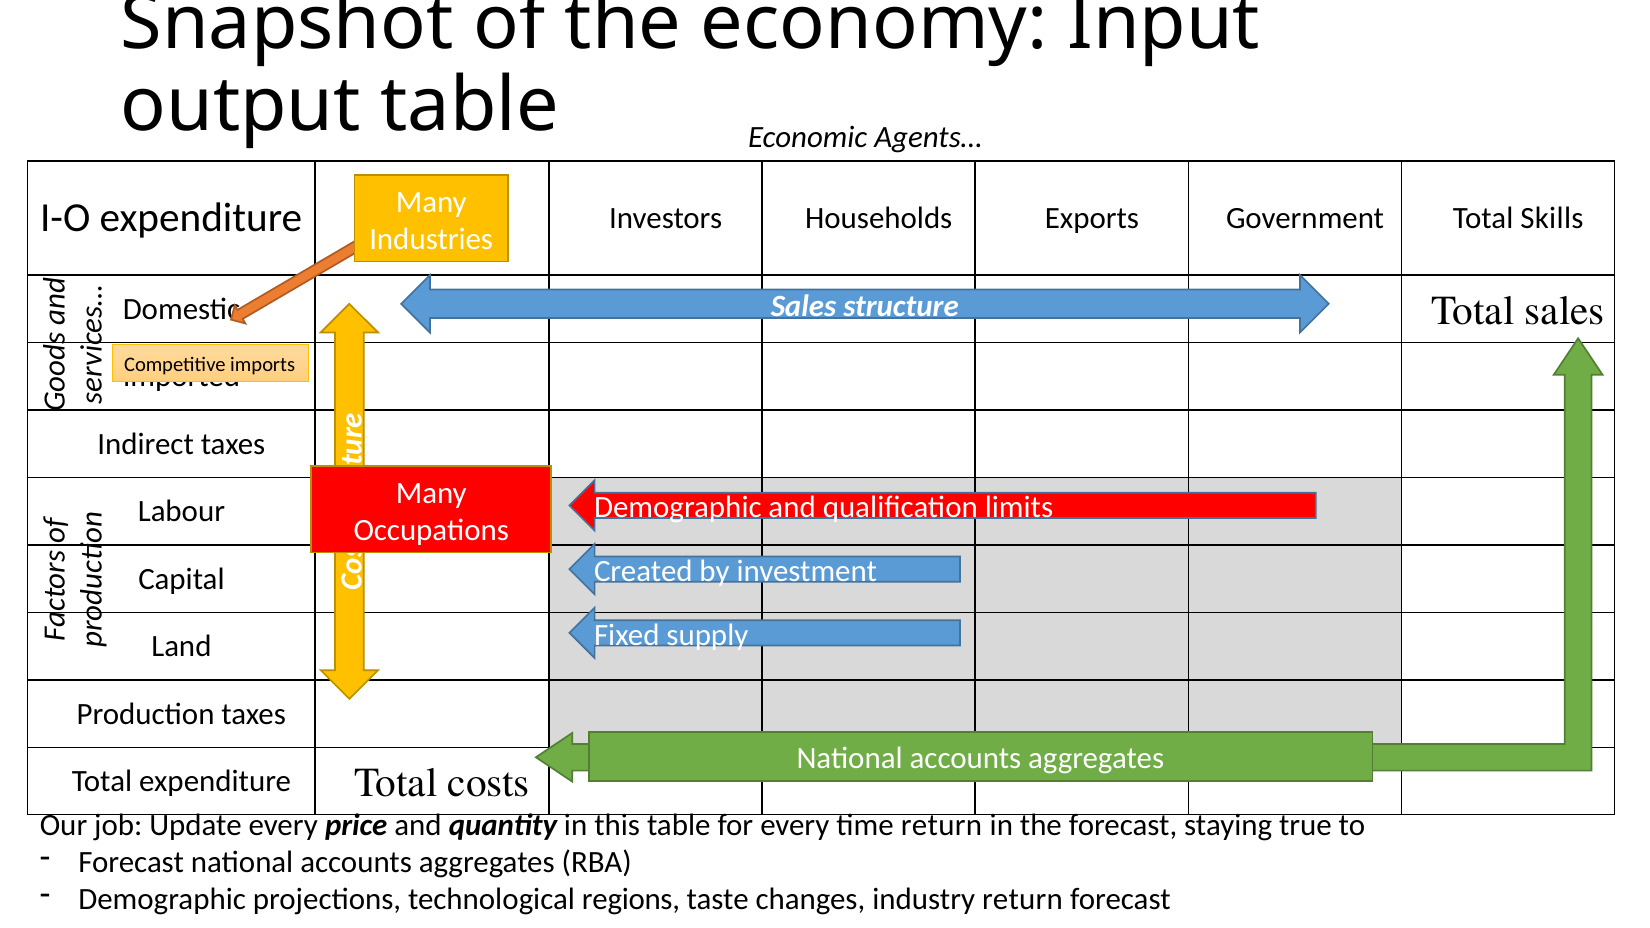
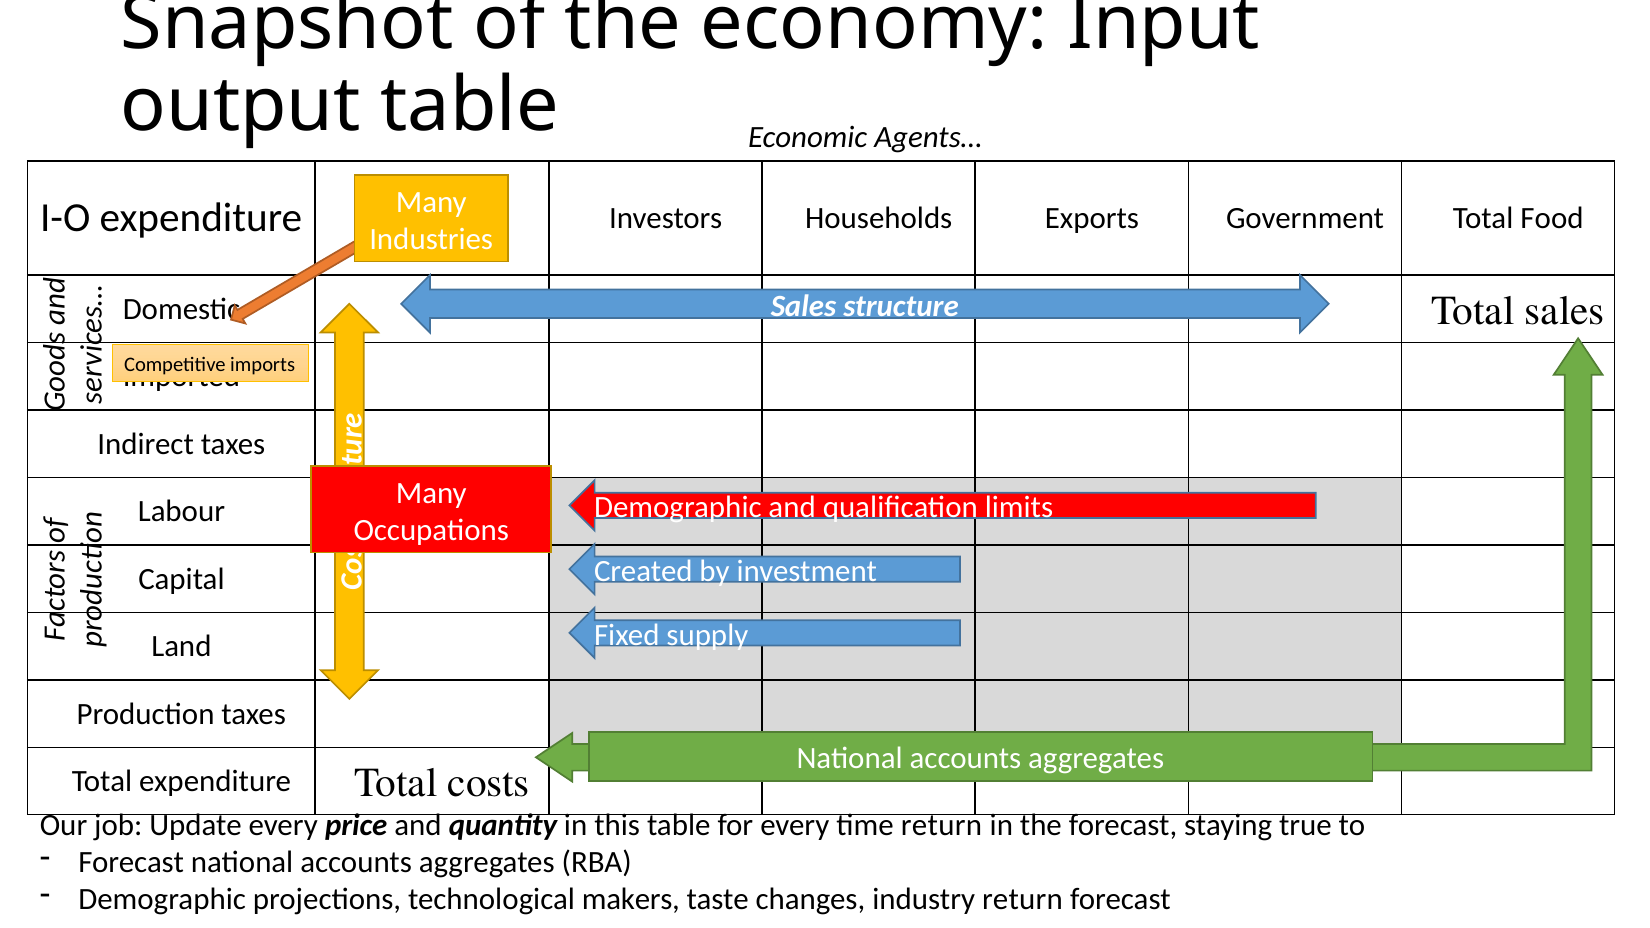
Skills: Skills -> Food (1552, 218)
regions: regions -> makers (631, 899)
